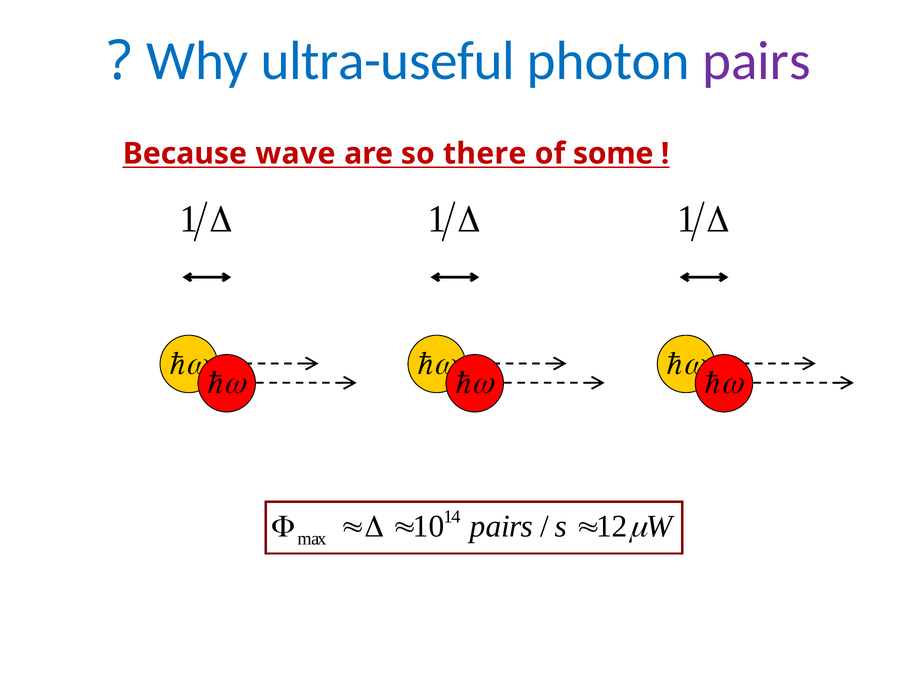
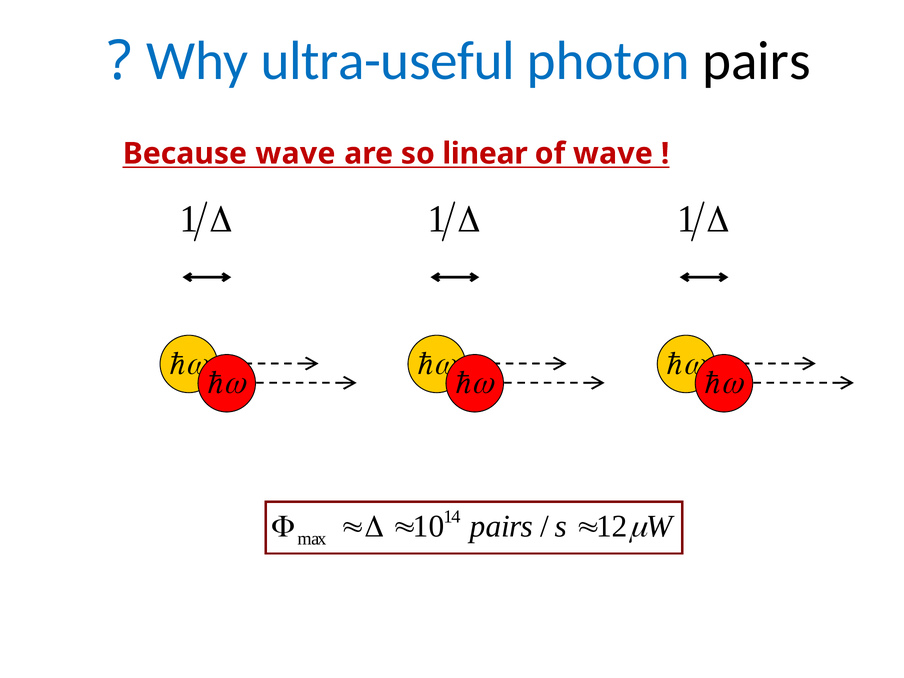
pairs colour: purple -> black (756, 61)
there: there -> linear (485, 154)
of some: some -> wave (613, 154)
